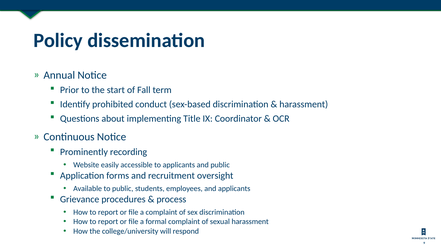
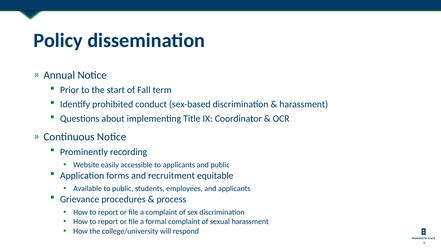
oversight: oversight -> equitable (215, 176)
